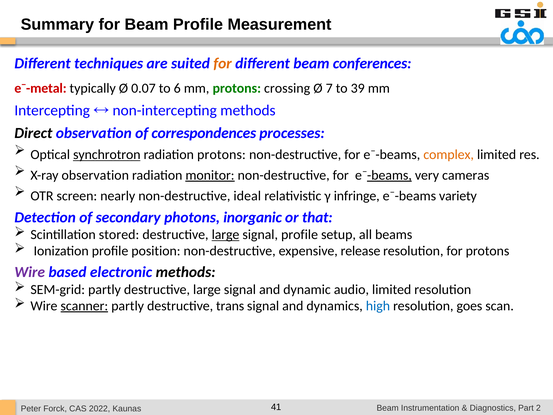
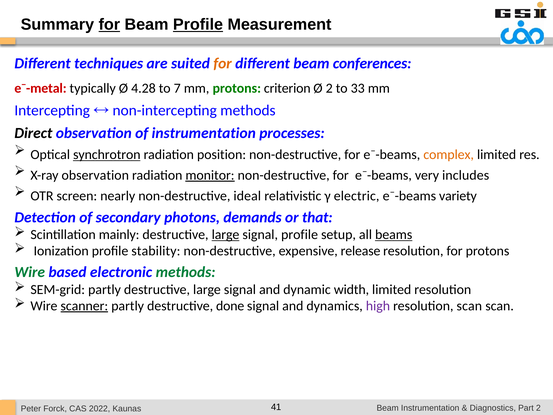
for underline: none -> present (109, 24)
Profile underline: none -> present (198, 24)
0.07: 0.07 -> 4.28 (143, 88)
6: 6 -> 7 (177, 88)
crossing: crossing -> criterion (287, 88)
Ø 7: 7 -> 2 (329, 88)
39: 39 -> 33 (358, 88)
of correspondences: correspondences -> instrumentation (204, 133)
radiation protons: protons -> position (222, 155)
beams underline: present -> none (389, 175)
cameras: cameras -> includes (466, 175)
infringe: infringe -> electric (357, 196)
inorganic: inorganic -> demands (252, 217)
stored: stored -> mainly (119, 235)
beams underline: none -> present (394, 235)
position: position -> stability (156, 251)
Wire colour: purple -> green (30, 272)
methods colour: black -> green (186, 272)
audio: audio -> width (351, 289)
trans: trans -> done (230, 306)
high colour: blue -> purple (378, 306)
resolution goes: goes -> scan (469, 306)
